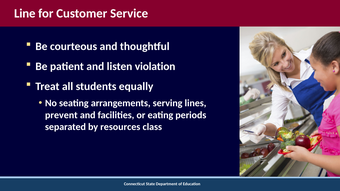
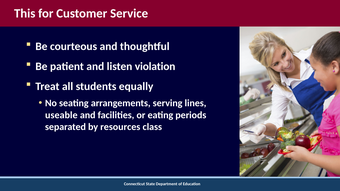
Line: Line -> This (25, 14)
prevent: prevent -> useable (61, 115)
